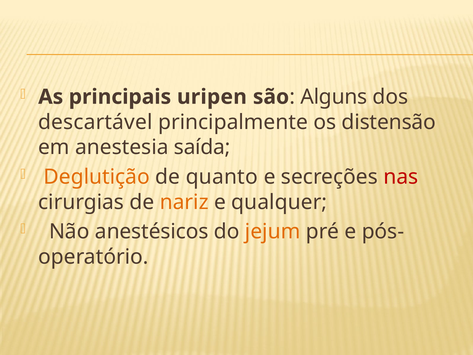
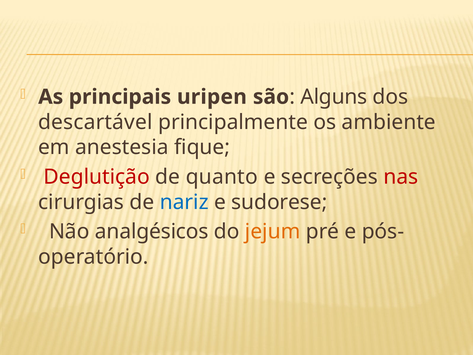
distensão: distensão -> ambiente (389, 122)
saída: saída -> fique (202, 147)
Deglutição colour: orange -> red (97, 177)
nariz colour: orange -> blue (184, 202)
qualquer: qualquer -> sudorese (279, 202)
anestésicos: anestésicos -> analgésicos (152, 231)
